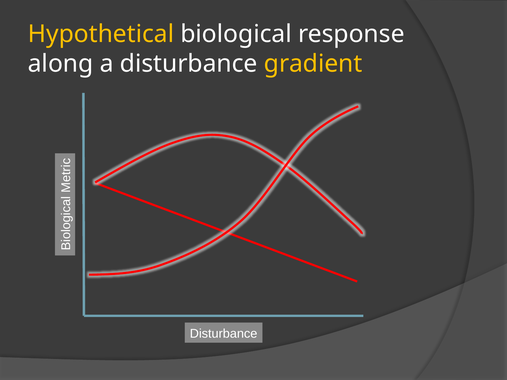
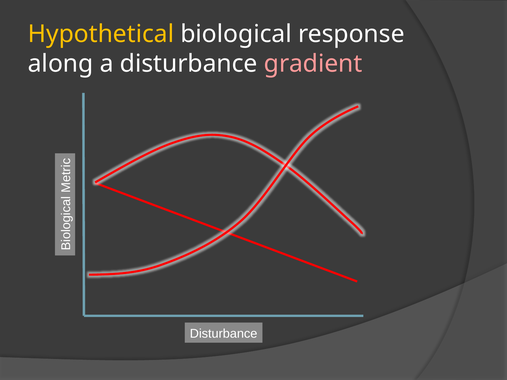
gradient colour: yellow -> pink (313, 64)
